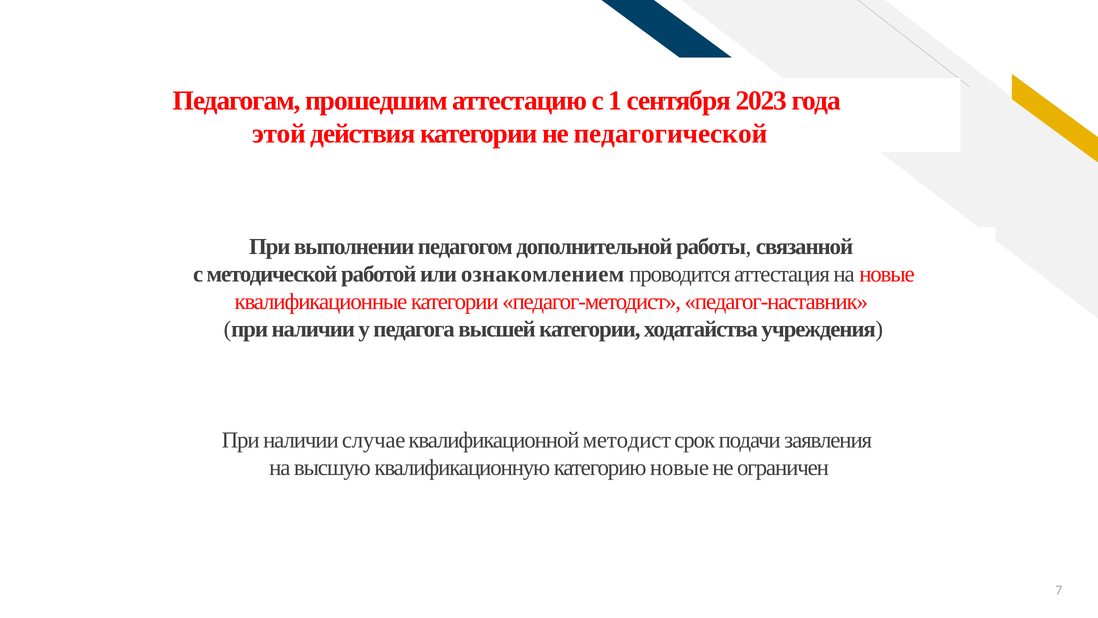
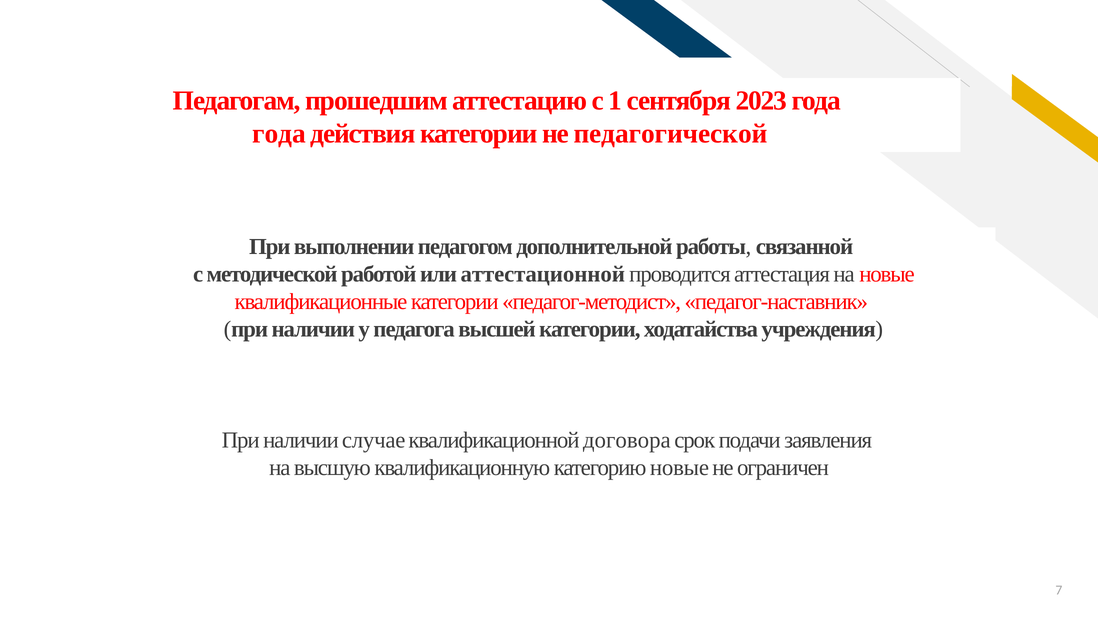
этой: этой -> года (279, 133)
ознакомлением: ознакомлением -> аттестационной (543, 274)
методист: методист -> договора (627, 440)
